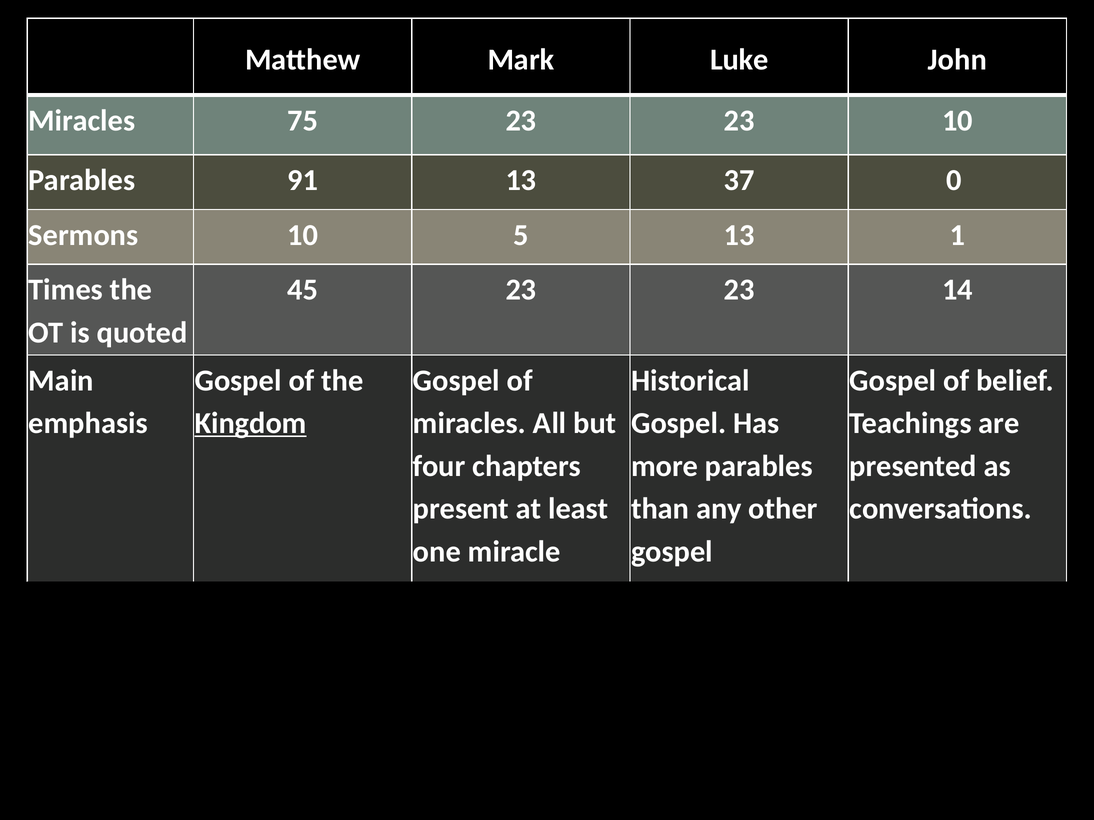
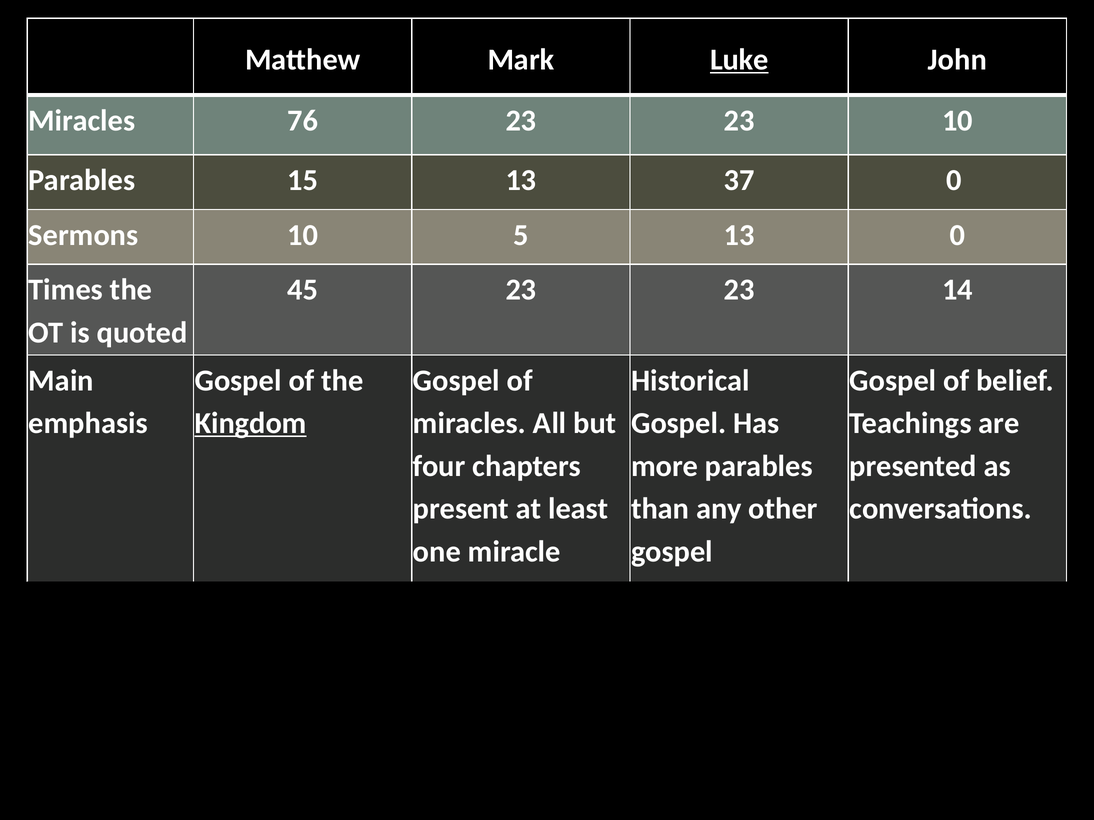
Luke underline: none -> present (739, 60)
75: 75 -> 76 (303, 121)
91: 91 -> 15 (303, 181)
13 1: 1 -> 0 (957, 235)
